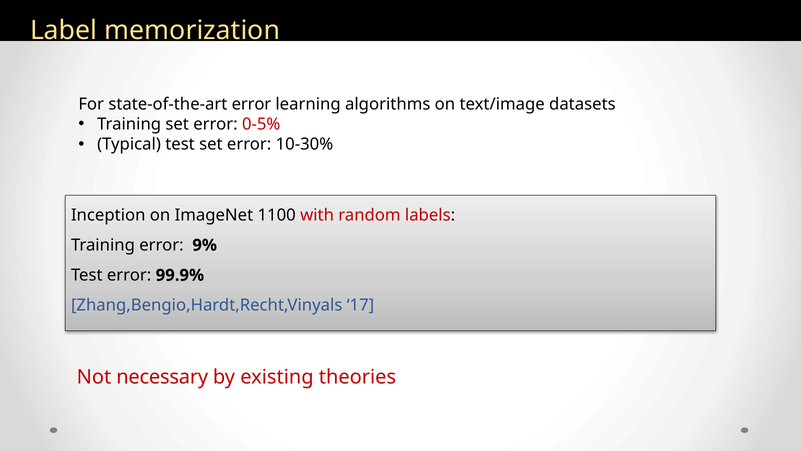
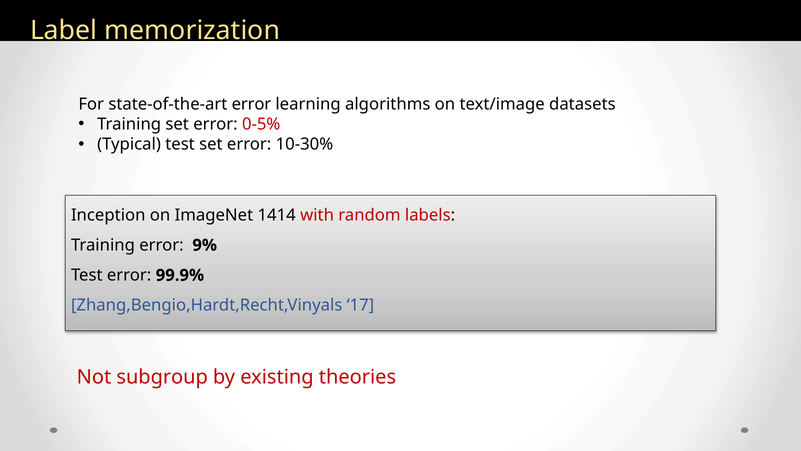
1100: 1100 -> 1414 (277, 215)
necessary: necessary -> subgroup (162, 377)
